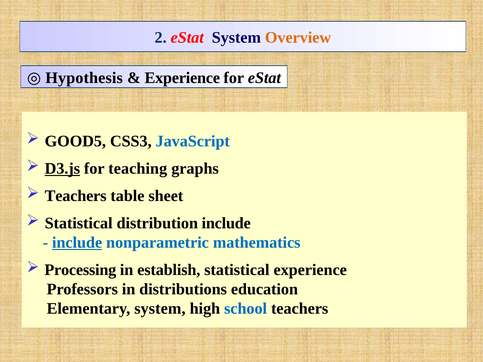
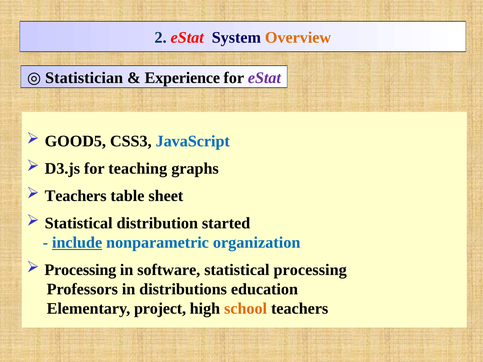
Hypothesis: Hypothesis -> Statistician (84, 78)
eStat colour: black -> purple (264, 78)
D3.js underline: present -> none (62, 169)
distribution include: include -> started (226, 223)
mathematics: mathematics -> organization (257, 243)
establish: establish -> software (169, 270)
statistical experience: experience -> processing (310, 270)
Elementary system: system -> project (160, 309)
school colour: blue -> orange (246, 309)
